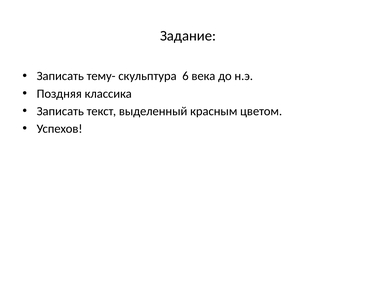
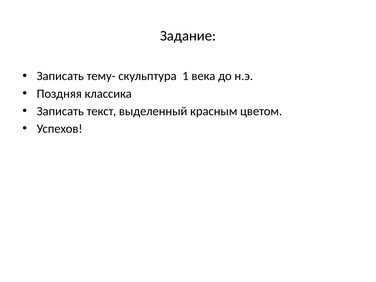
6: 6 -> 1 (185, 76)
